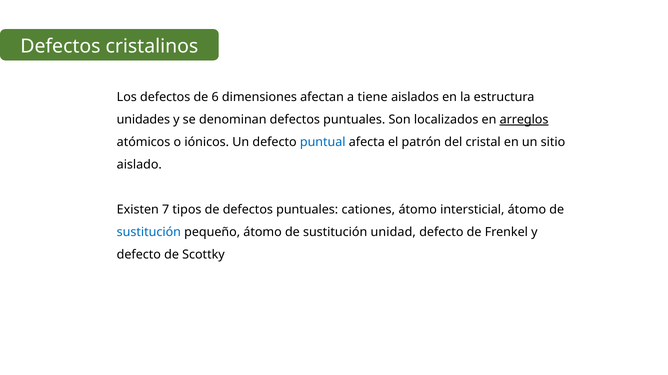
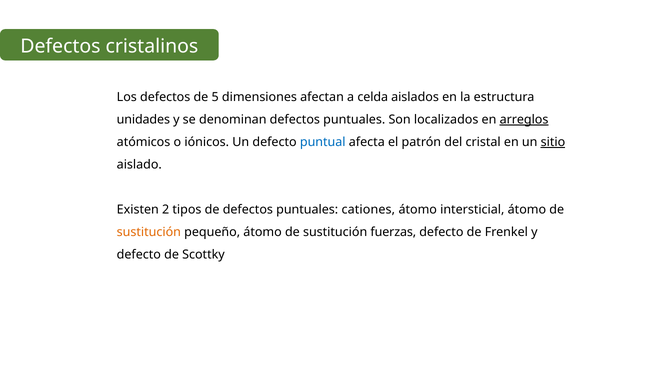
6: 6 -> 5 (215, 97)
tiene: tiene -> celda (373, 97)
sitio underline: none -> present (553, 142)
7: 7 -> 2 (166, 210)
sustitución colour: blue -> orange (149, 232)
unidad: unidad -> fuerzas (393, 232)
